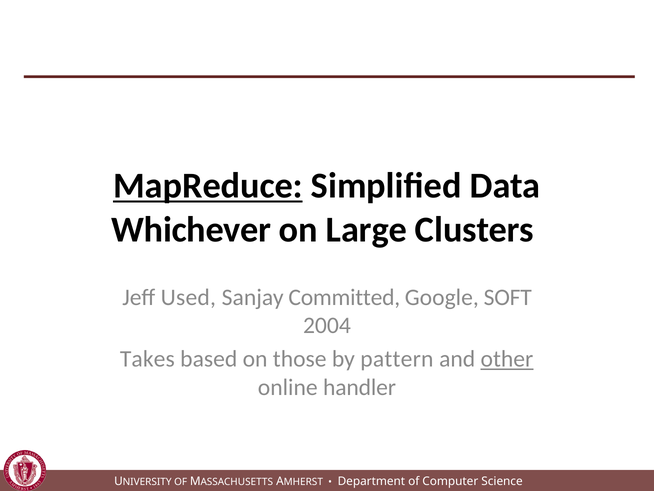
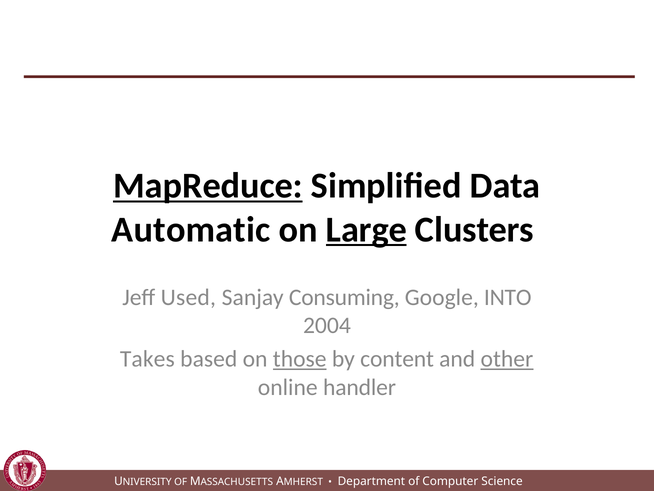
Whichever: Whichever -> Automatic (191, 229)
Large underline: none -> present (366, 229)
Committed: Committed -> Consuming (344, 297)
SOFT: SOFT -> INTO (508, 297)
those underline: none -> present (300, 359)
pattern: pattern -> content (397, 359)
